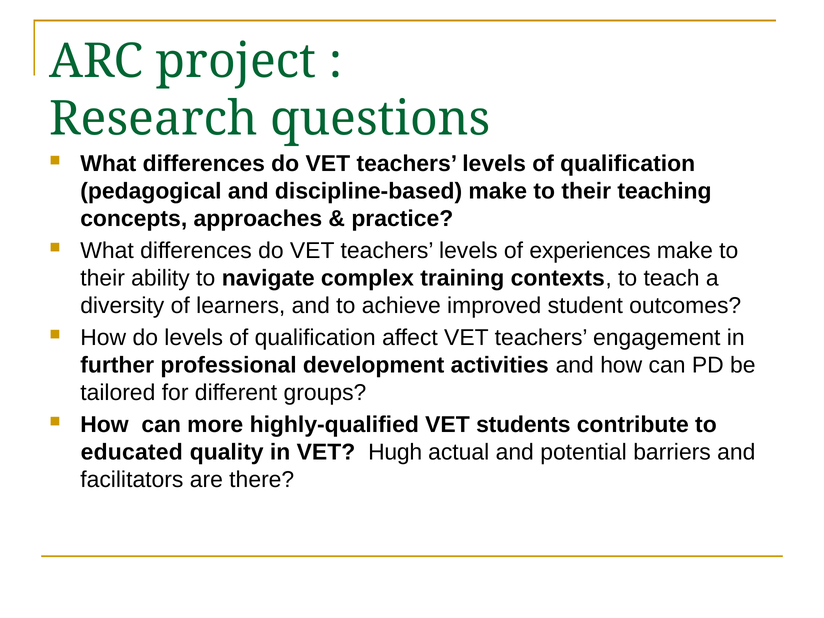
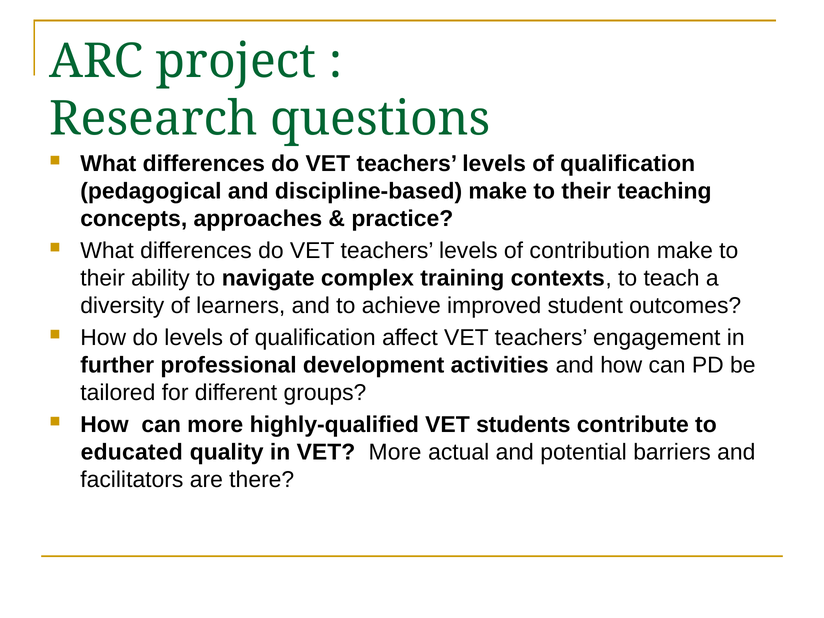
experiences: experiences -> contribution (590, 251)
VET Hugh: Hugh -> More (395, 452)
